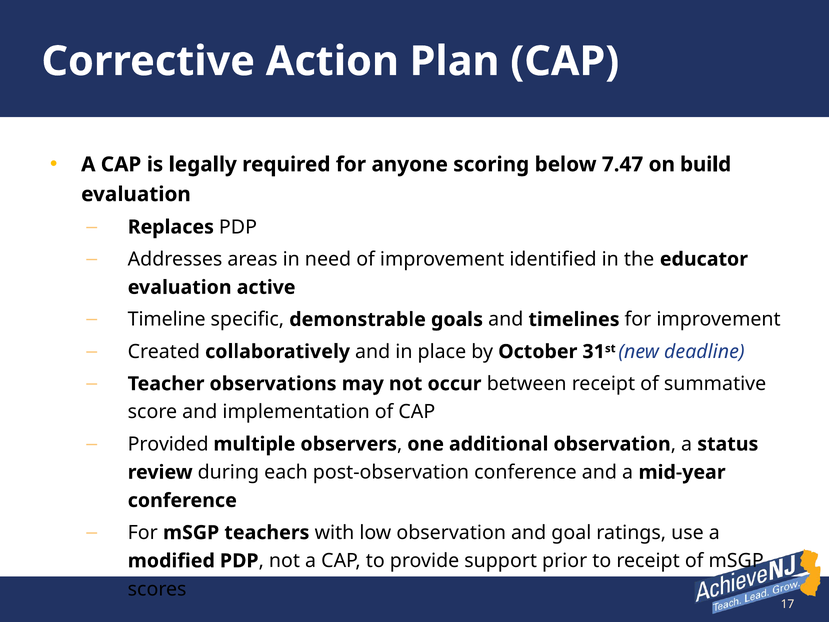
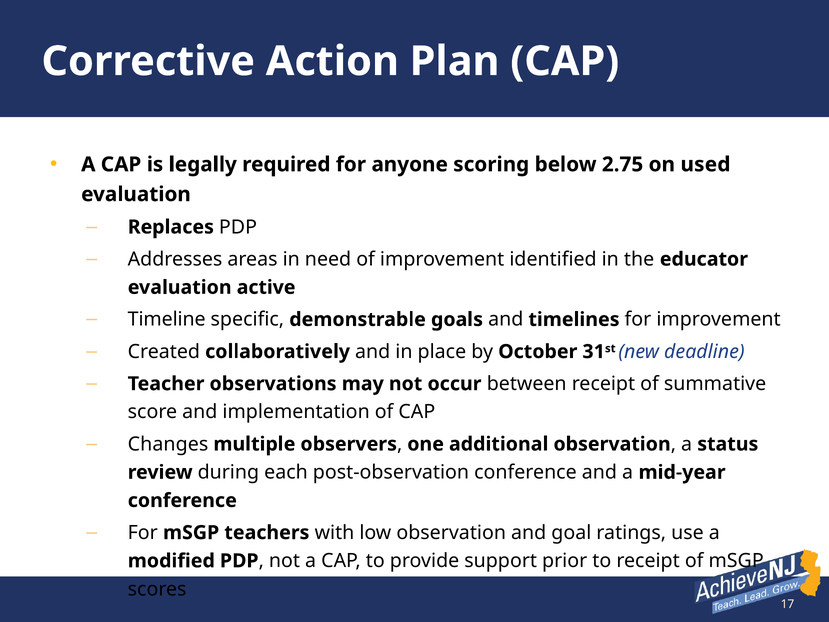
7.47: 7.47 -> 2.75 (623, 164)
build: build -> used (705, 164)
Provided: Provided -> Changes (168, 444)
